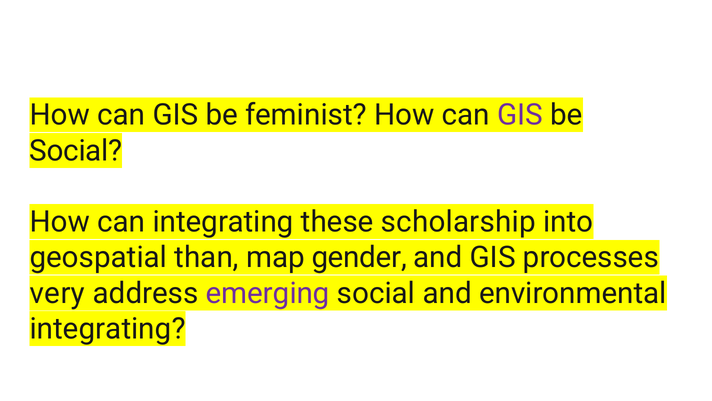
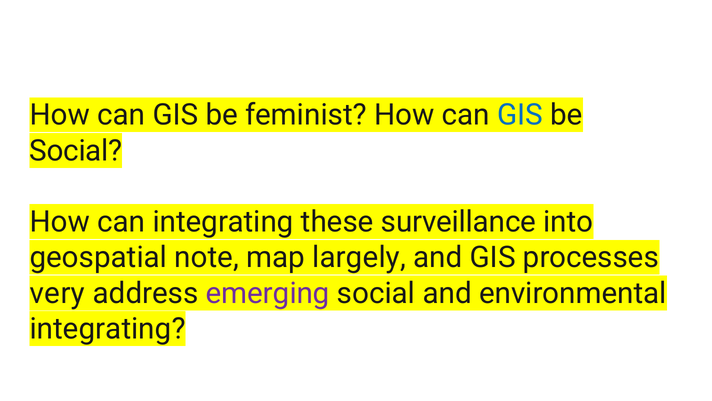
GIS colour: purple -> blue (520, 115)
scholarship: scholarship -> surveillance (459, 222)
than: than -> note (207, 257)
gender: gender -> largely (359, 257)
